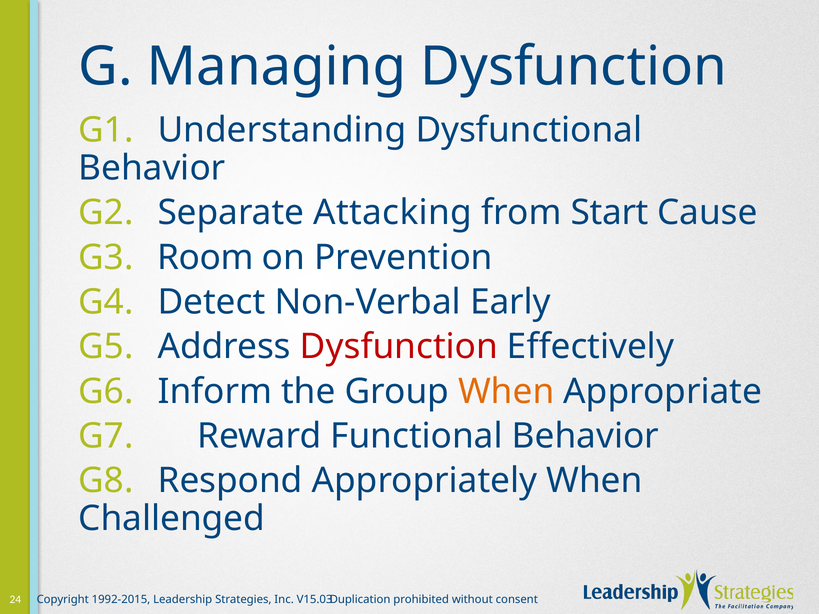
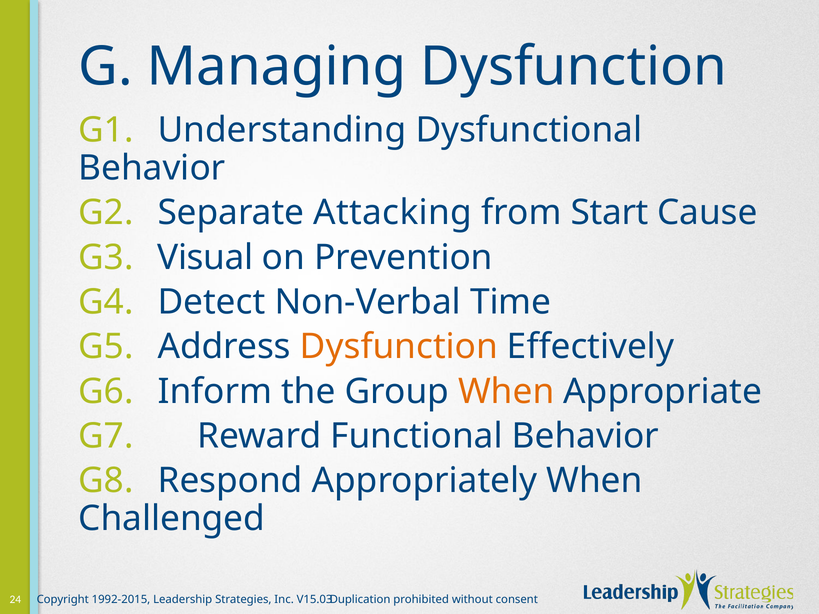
Room: Room -> Visual (205, 258)
Early: Early -> Time (511, 302)
Dysfunction colour: red -> orange (399, 347)
